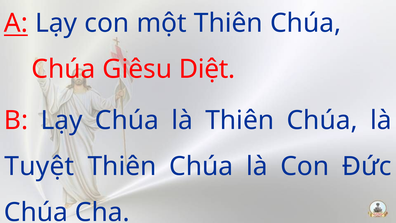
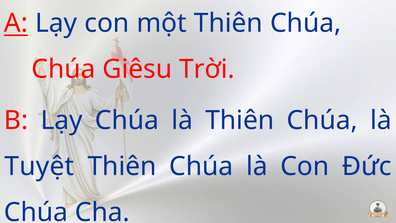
Diệt: Diệt -> Trời (207, 69)
